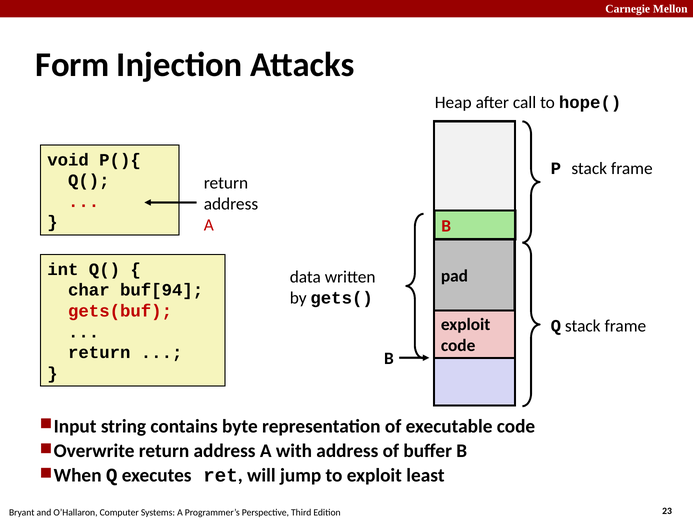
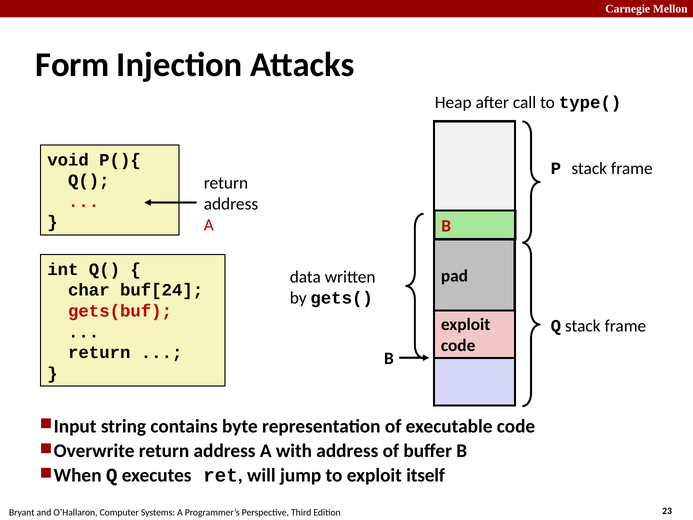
hope(: hope( -> type( (590, 102)
buf[94: buf[94 -> buf[24 (162, 290)
least: least -> itself (426, 475)
